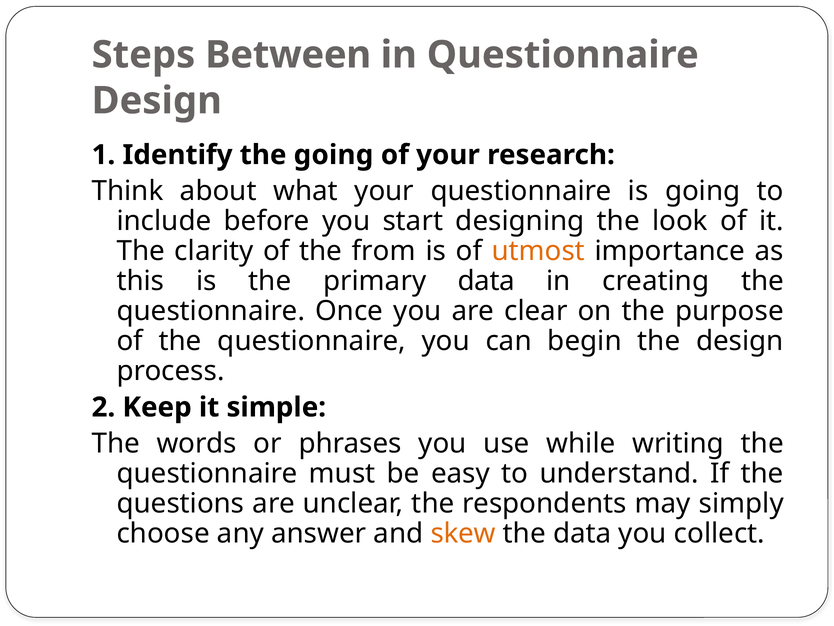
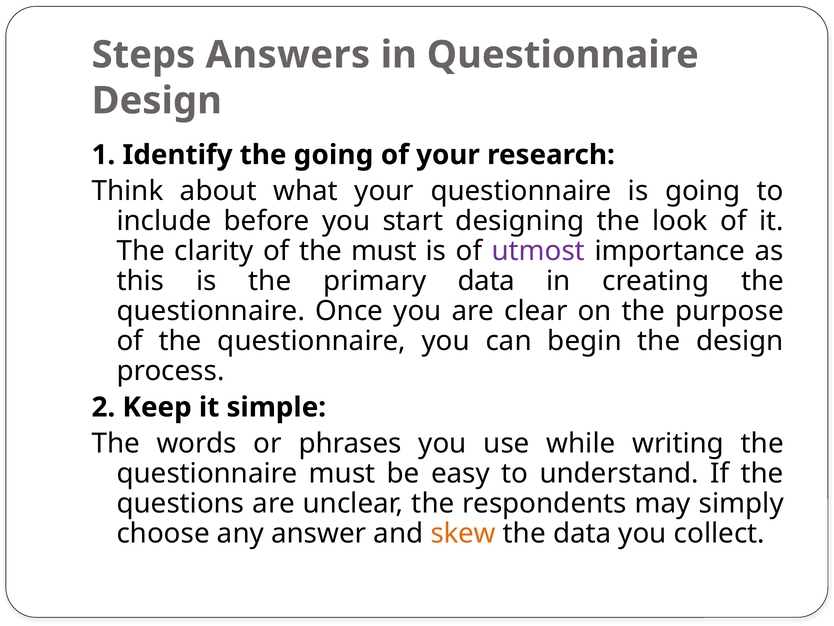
Between: Between -> Answers (288, 55)
the from: from -> must (384, 251)
utmost colour: orange -> purple (538, 251)
